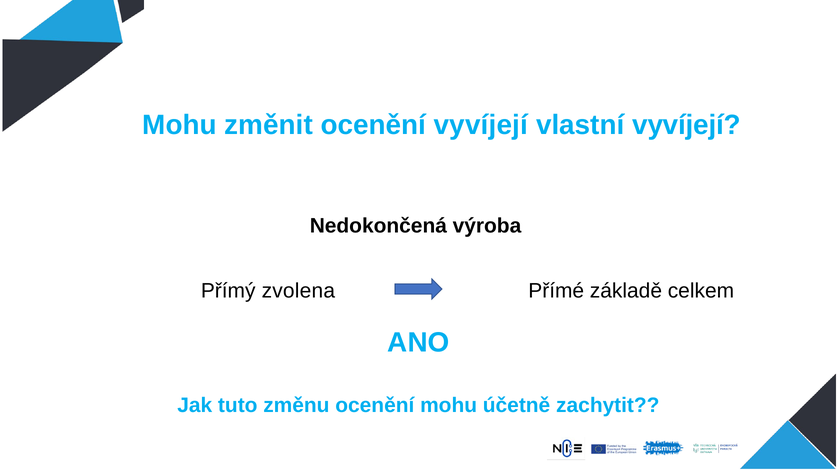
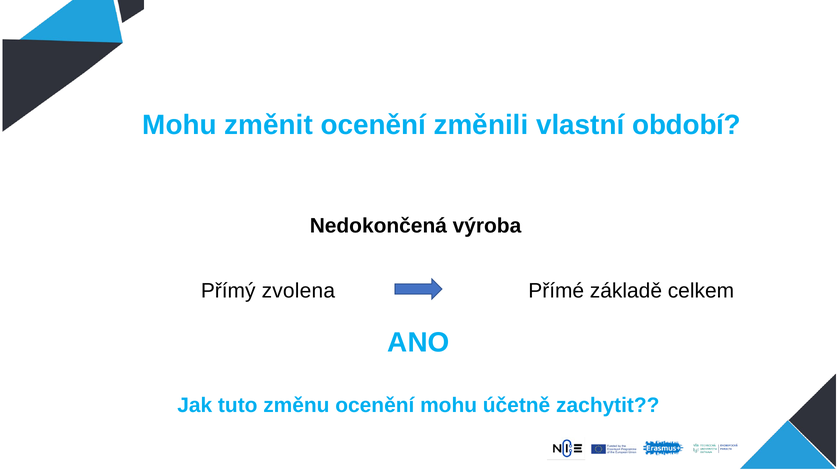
ocenění vyvíjejí: vyvíjejí -> změnili (481, 125)
vlastní vyvíjejí: vyvíjejí -> období (687, 125)
